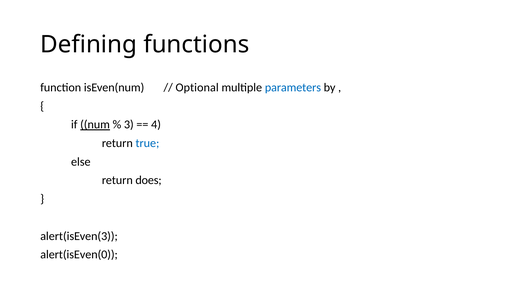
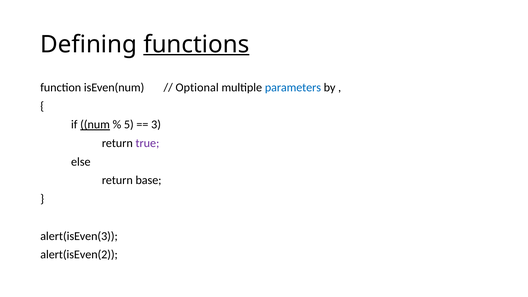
functions underline: none -> present (196, 44)
3: 3 -> 5 (129, 125)
4: 4 -> 3 (156, 125)
true colour: blue -> purple (147, 143)
does: does -> base (148, 180)
alert(isEven(0: alert(isEven(0 -> alert(isEven(2 (79, 255)
